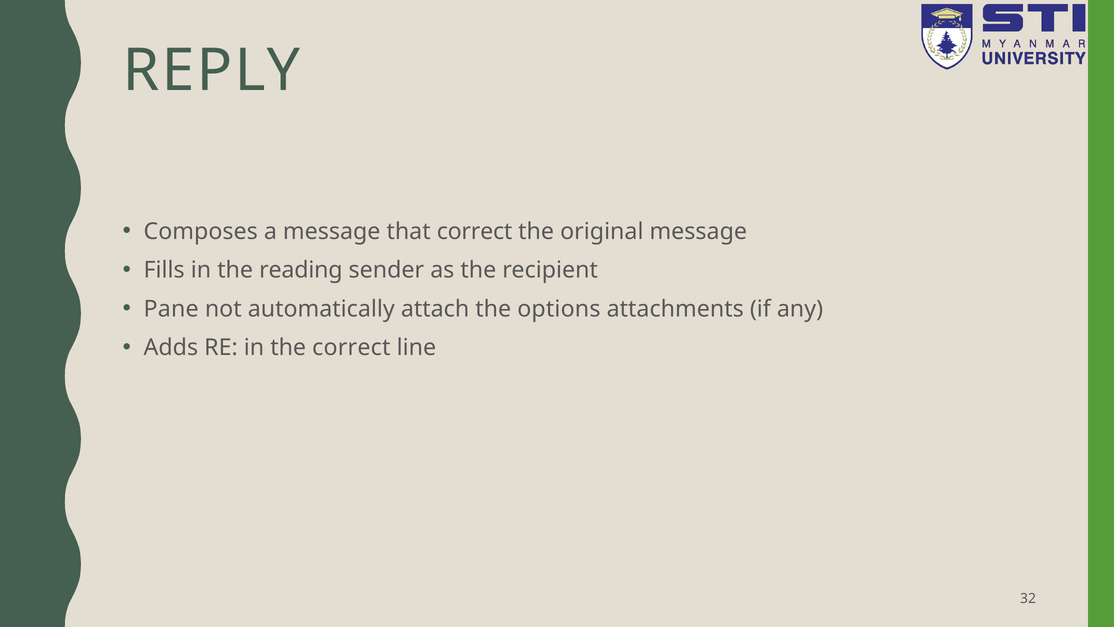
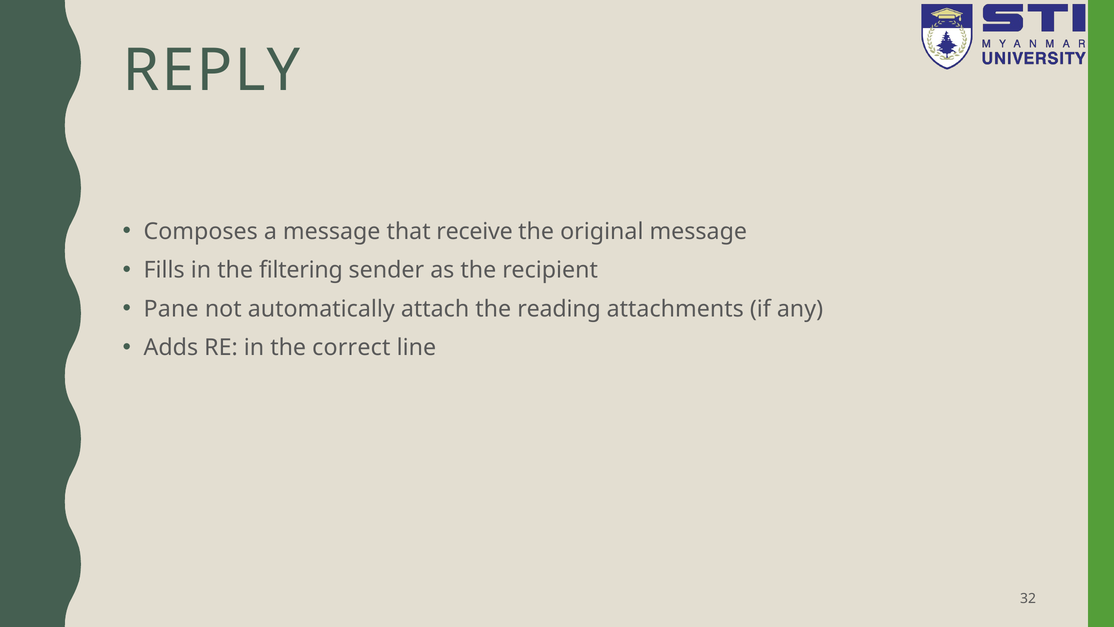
that correct: correct -> receive (475, 231)
reading: reading -> filtering (301, 270)
options: options -> reading (559, 309)
